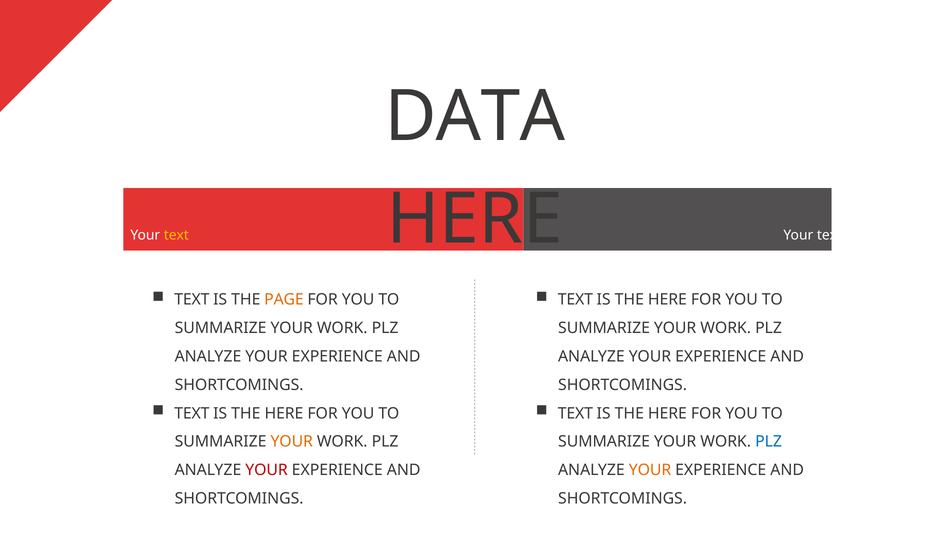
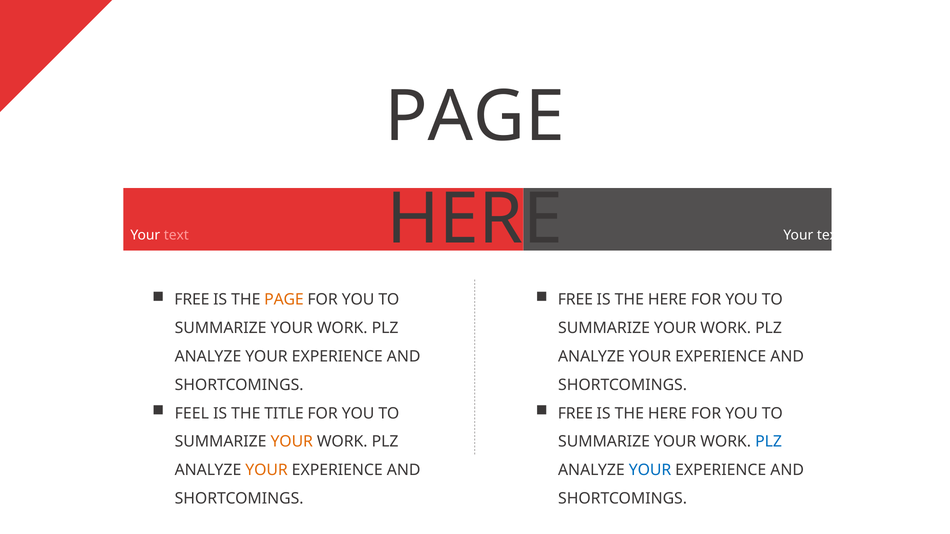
DATA: DATA -> PAGE (475, 117)
text colour: yellow -> pink (176, 236)
TEXT: TEXT -> FREE (192, 300)
TEXT: TEXT -> FREE (575, 300)
TEXT: TEXT -> FEEL (192, 414)
HERE: HERE -> TITLE (284, 414)
TEXT: TEXT -> FREE (575, 414)
YOUR colour: red -> orange (267, 471)
YOUR colour: orange -> blue (650, 471)
